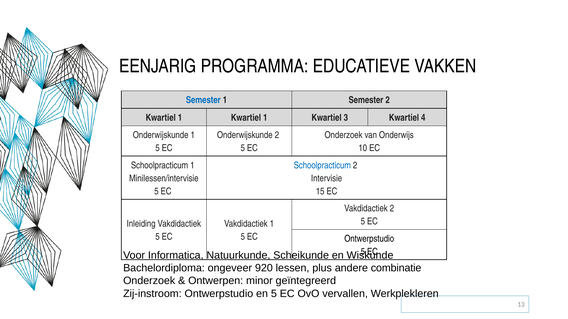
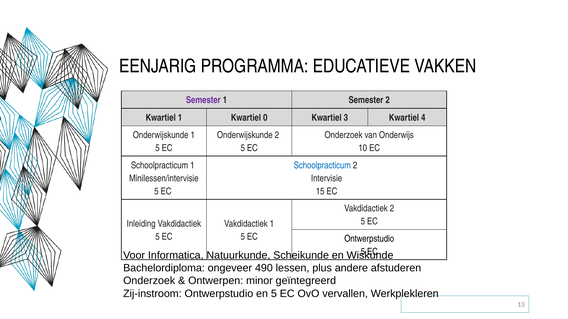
Semester colour: blue -> purple (203, 100)
1 Kwartiel 1: 1 -> 0 (265, 118)
920: 920 -> 490 (264, 268)
combinatie: combinatie -> afstuderen (396, 268)
